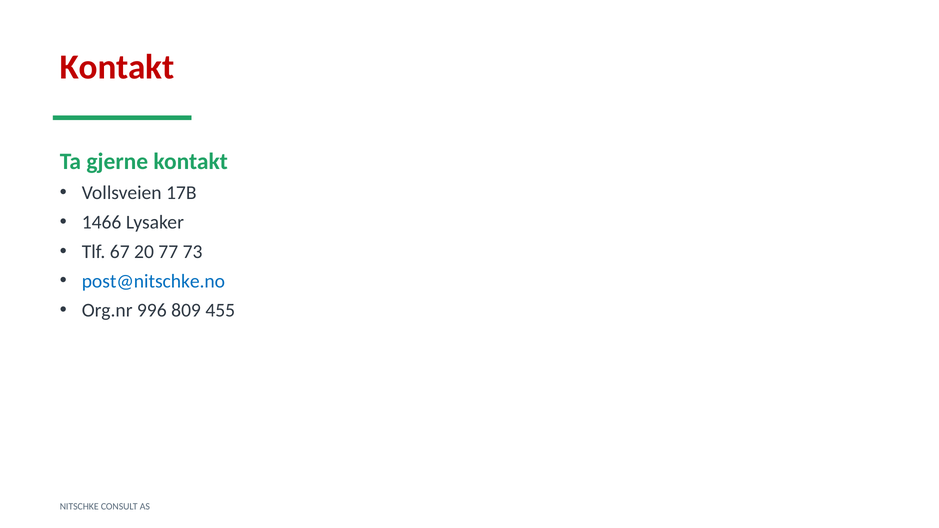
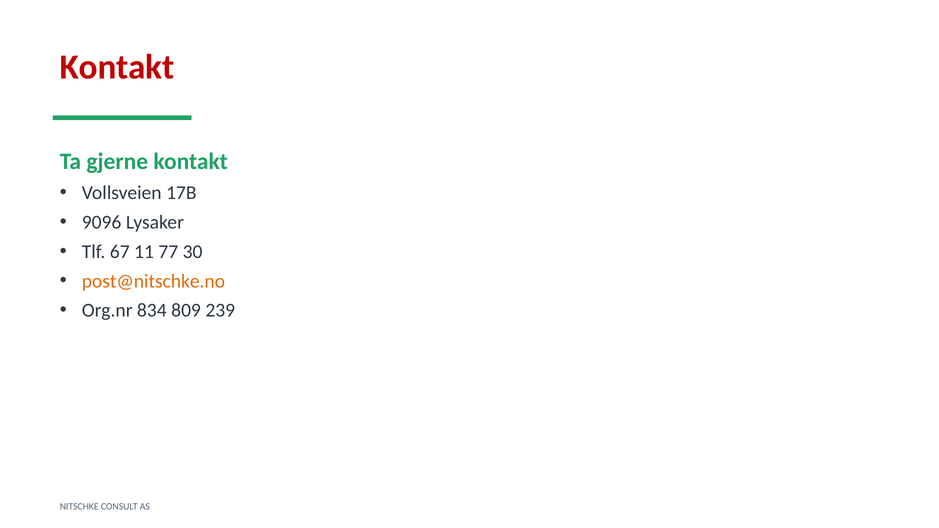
1466: 1466 -> 9096 (102, 222)
20: 20 -> 11 (144, 252)
73: 73 -> 30 (193, 252)
post@nitschke.no colour: blue -> orange (153, 281)
996: 996 -> 834 (152, 311)
455: 455 -> 239 (220, 311)
